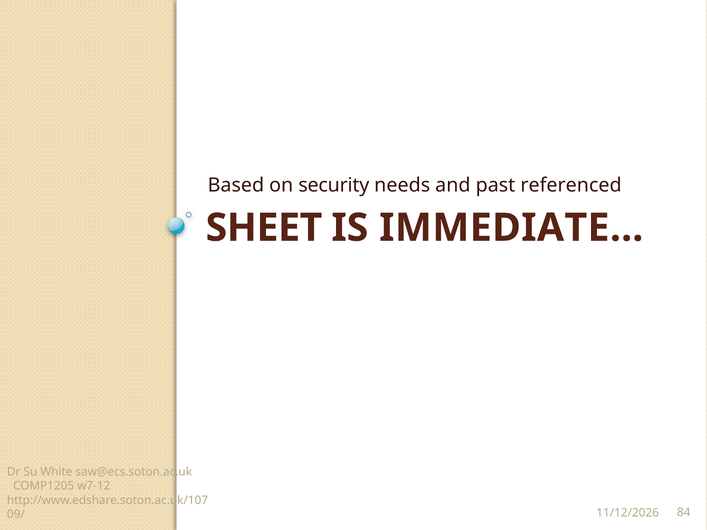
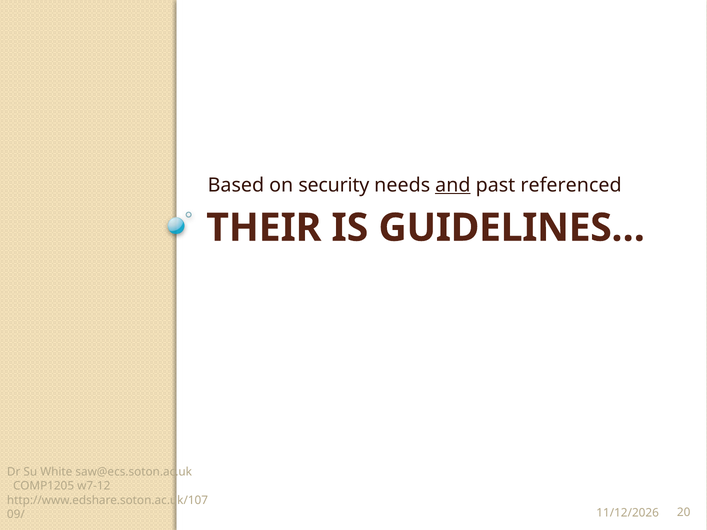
and underline: none -> present (453, 185)
SHEET: SHEET -> THEIR (264, 228)
IMMEDIATE…: IMMEDIATE… -> GUIDELINES… (512, 228)
84: 84 -> 20 (684, 513)
